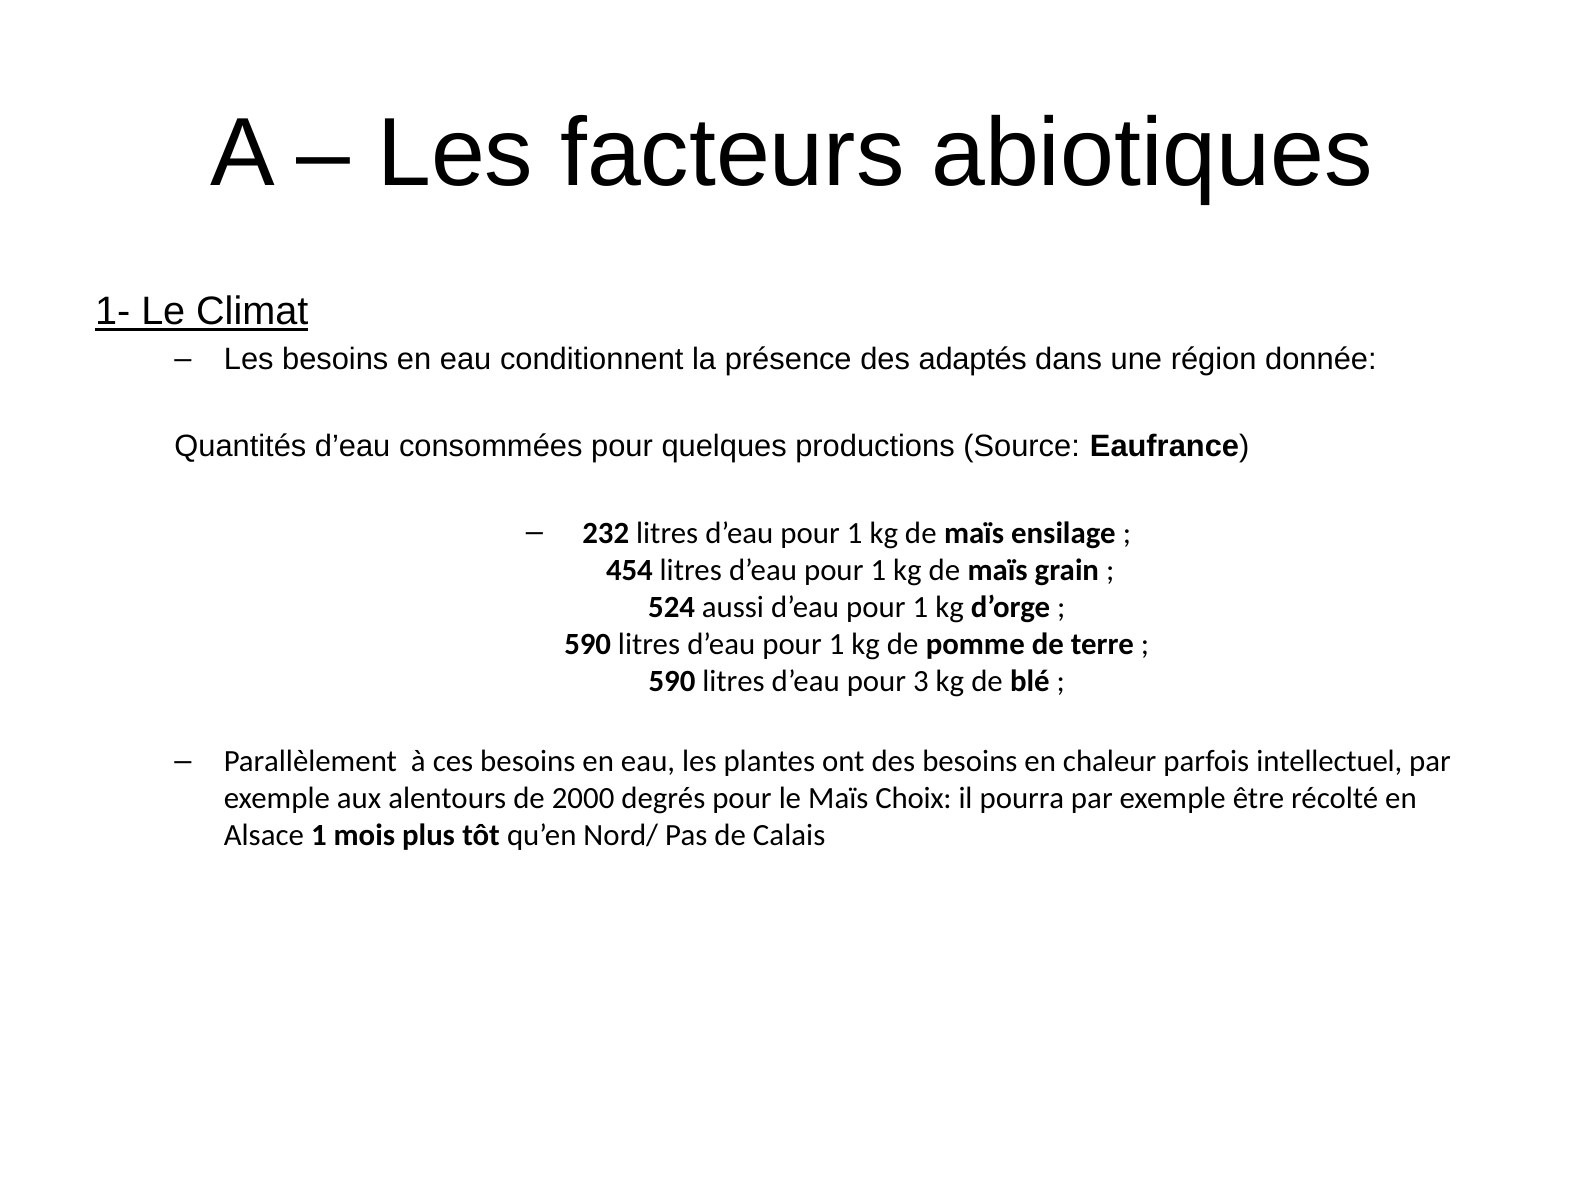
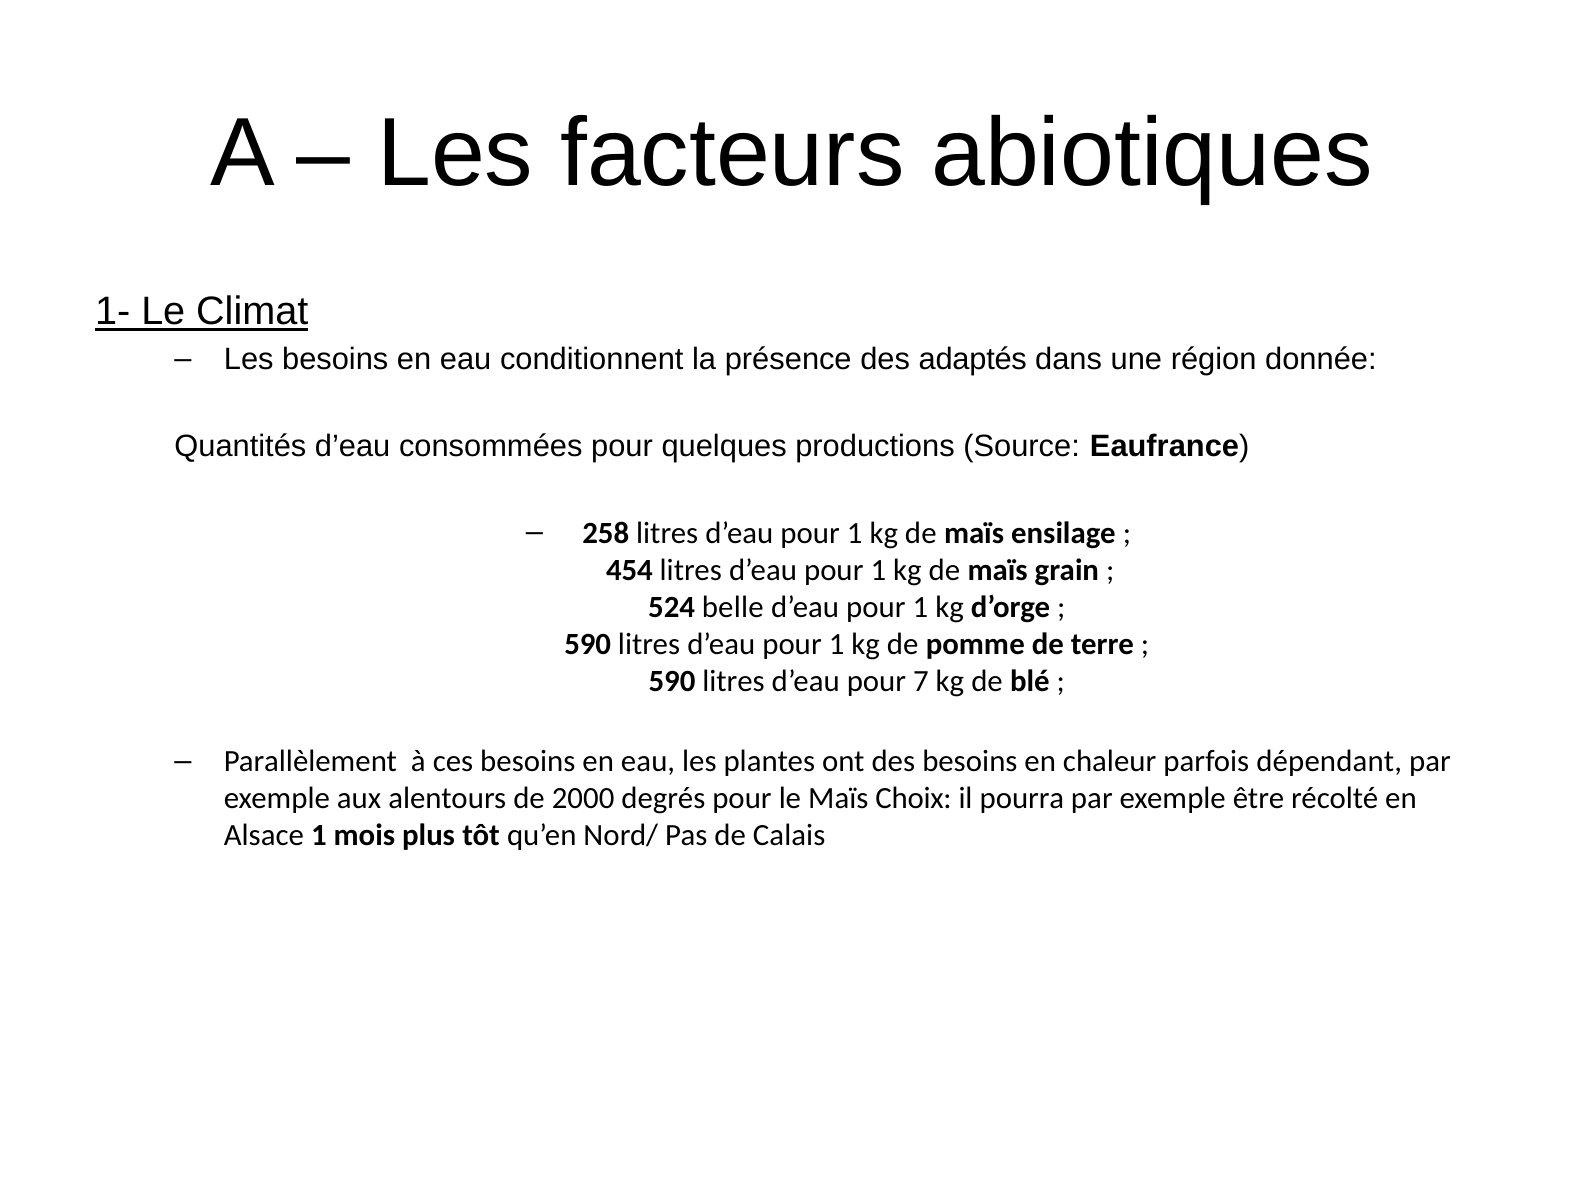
232: 232 -> 258 (606, 533)
aussi: aussi -> belle (733, 607)
3: 3 -> 7 (921, 681)
intellectuel: intellectuel -> dépendant (1329, 761)
